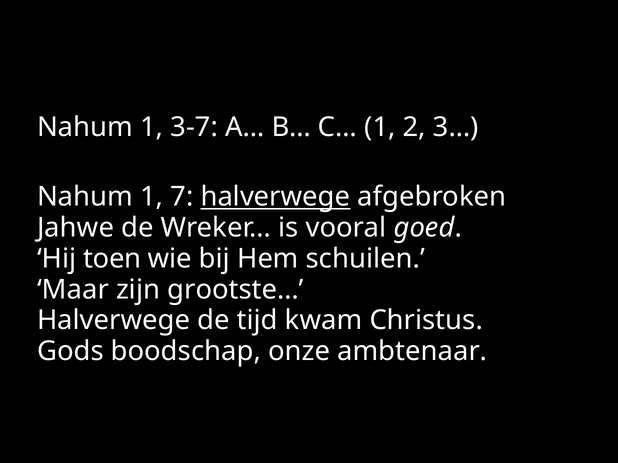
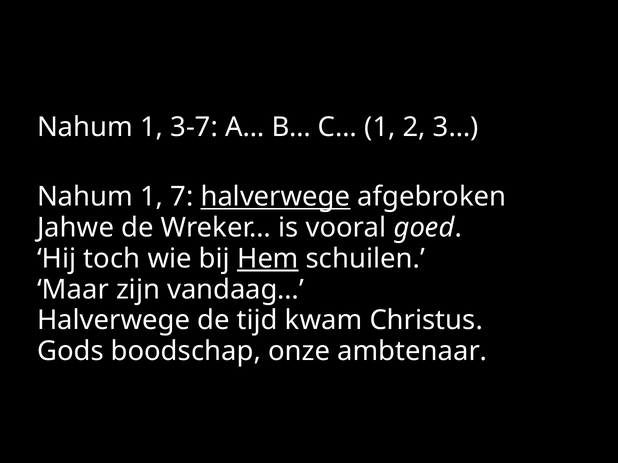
toen: toen -> toch (112, 259)
Hem underline: none -> present (268, 259)
grootste…: grootste… -> vandaag… (236, 290)
